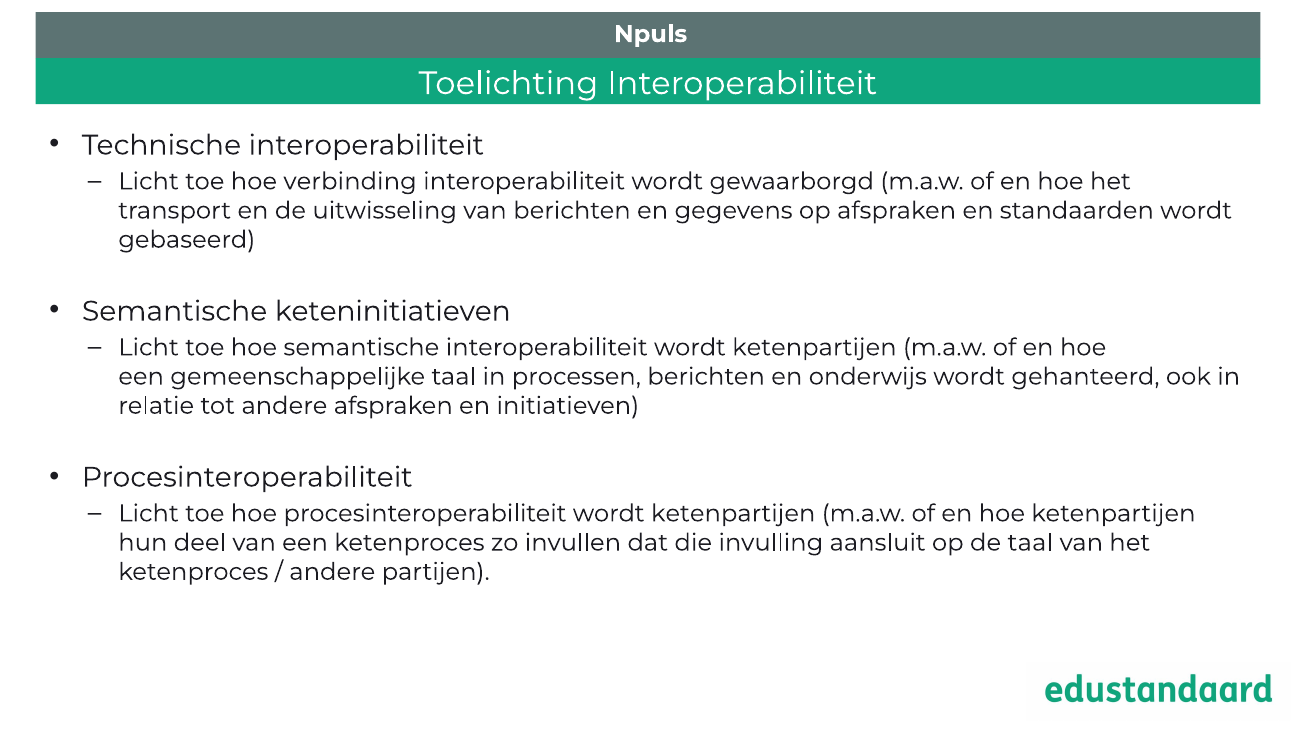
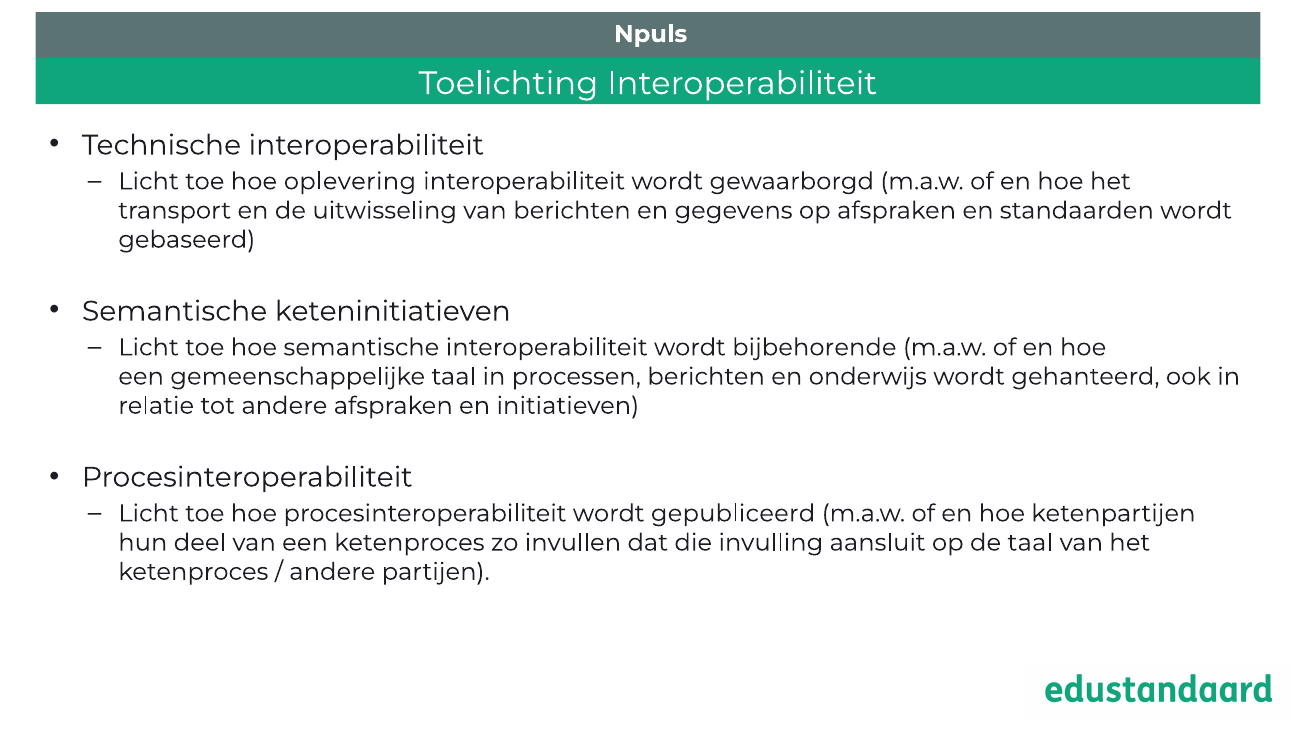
verbinding: verbinding -> oplevering (350, 181)
interoperabiliteit wordt ketenpartijen: ketenpartijen -> bijbehorende (814, 347)
procesinteroperabiliteit wordt ketenpartijen: ketenpartijen -> gepubliceerd (733, 513)
